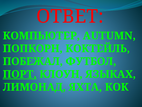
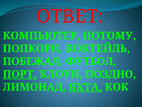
AUTUMN: AUTUMN -> ПОТОМУ (109, 36)
ЯЗЫКАХ: ЯЗЫКАХ -> ПОЗДНО (111, 74)
ЯХТА underline: none -> present (85, 87)
